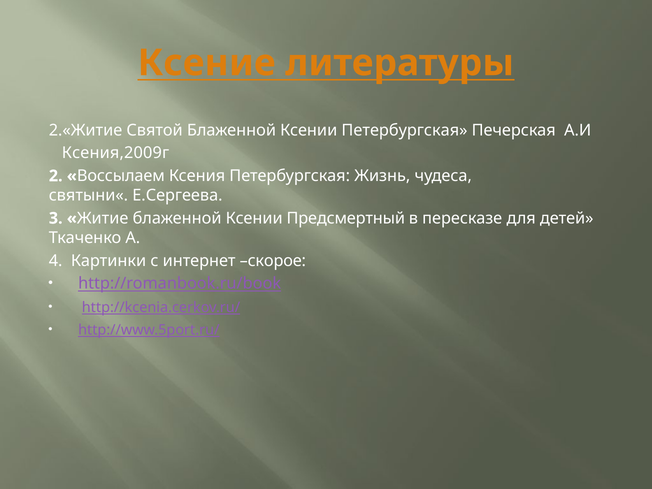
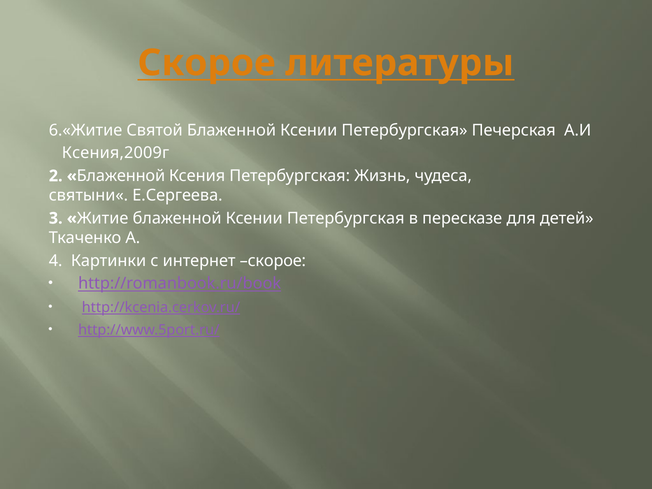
Ксение: Ксение -> Скорое (207, 63)
2.«Житие: 2.«Житие -> 6.«Житие (86, 130)
Воссылаем: Воссылаем -> Блаженной (121, 176)
Житие блаженной Ксении Предсмертный: Предсмертный -> Петербургская (346, 218)
